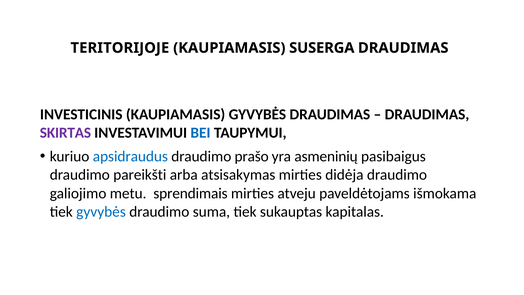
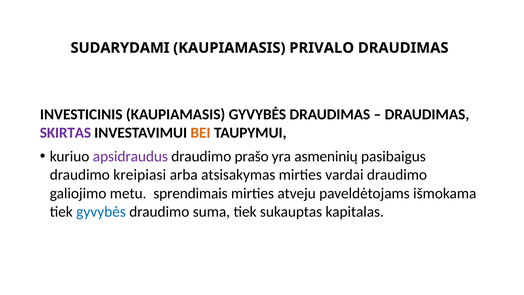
TERITORIJOJE: TERITORIJOJE -> SUDARYDAMI (120, 48)
SUSERGA: SUSERGA -> PRIVALO (322, 48)
BEI colour: blue -> orange (201, 133)
apsidraudus colour: blue -> purple (130, 156)
pareikšti: pareikšti -> kreipiasi (140, 175)
didėja: didėja -> vardai (344, 175)
